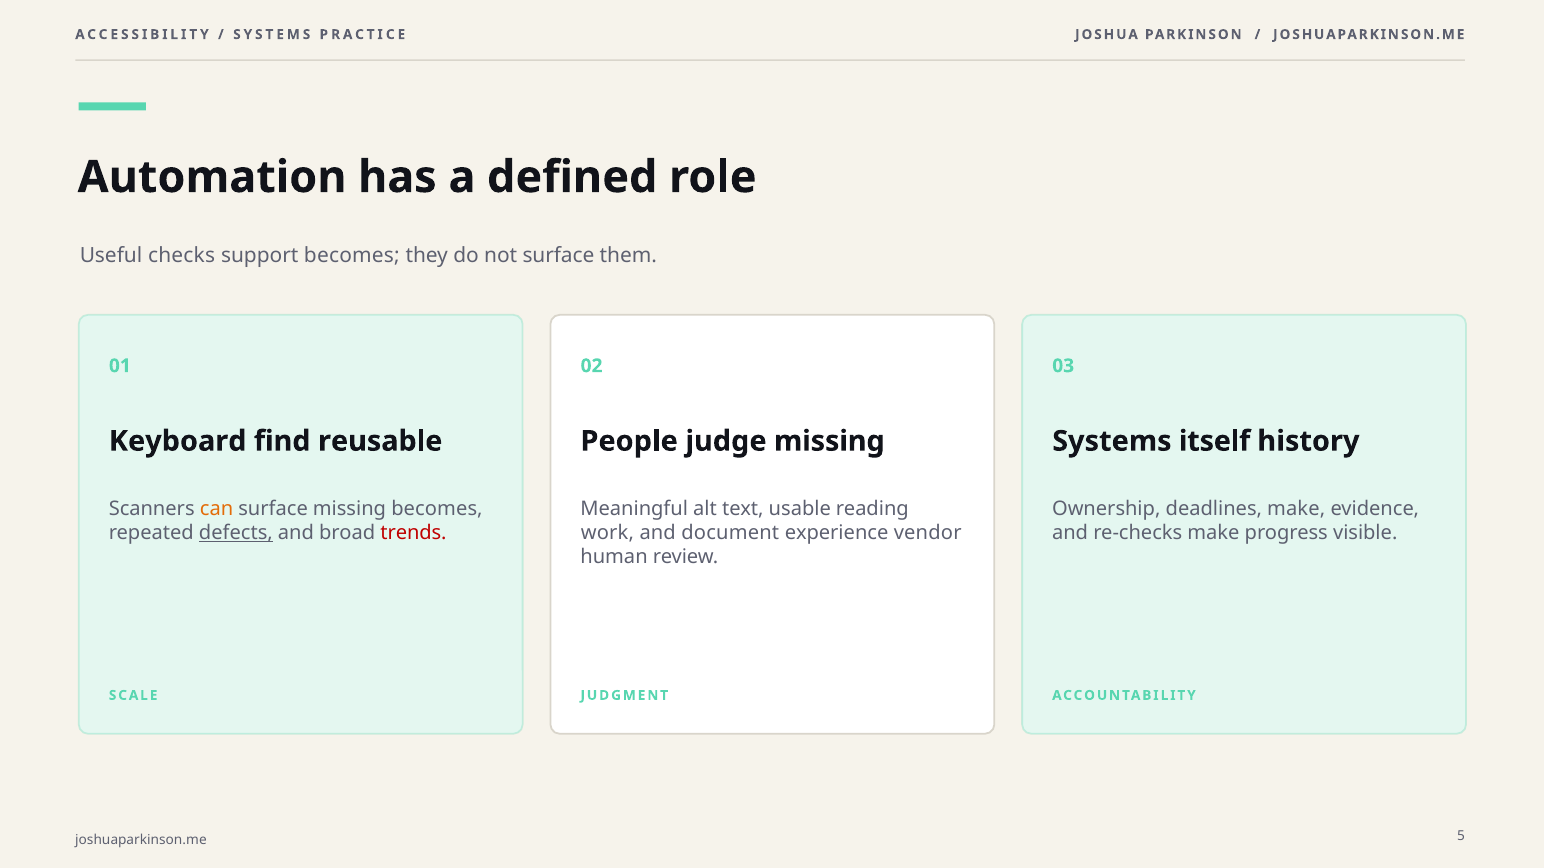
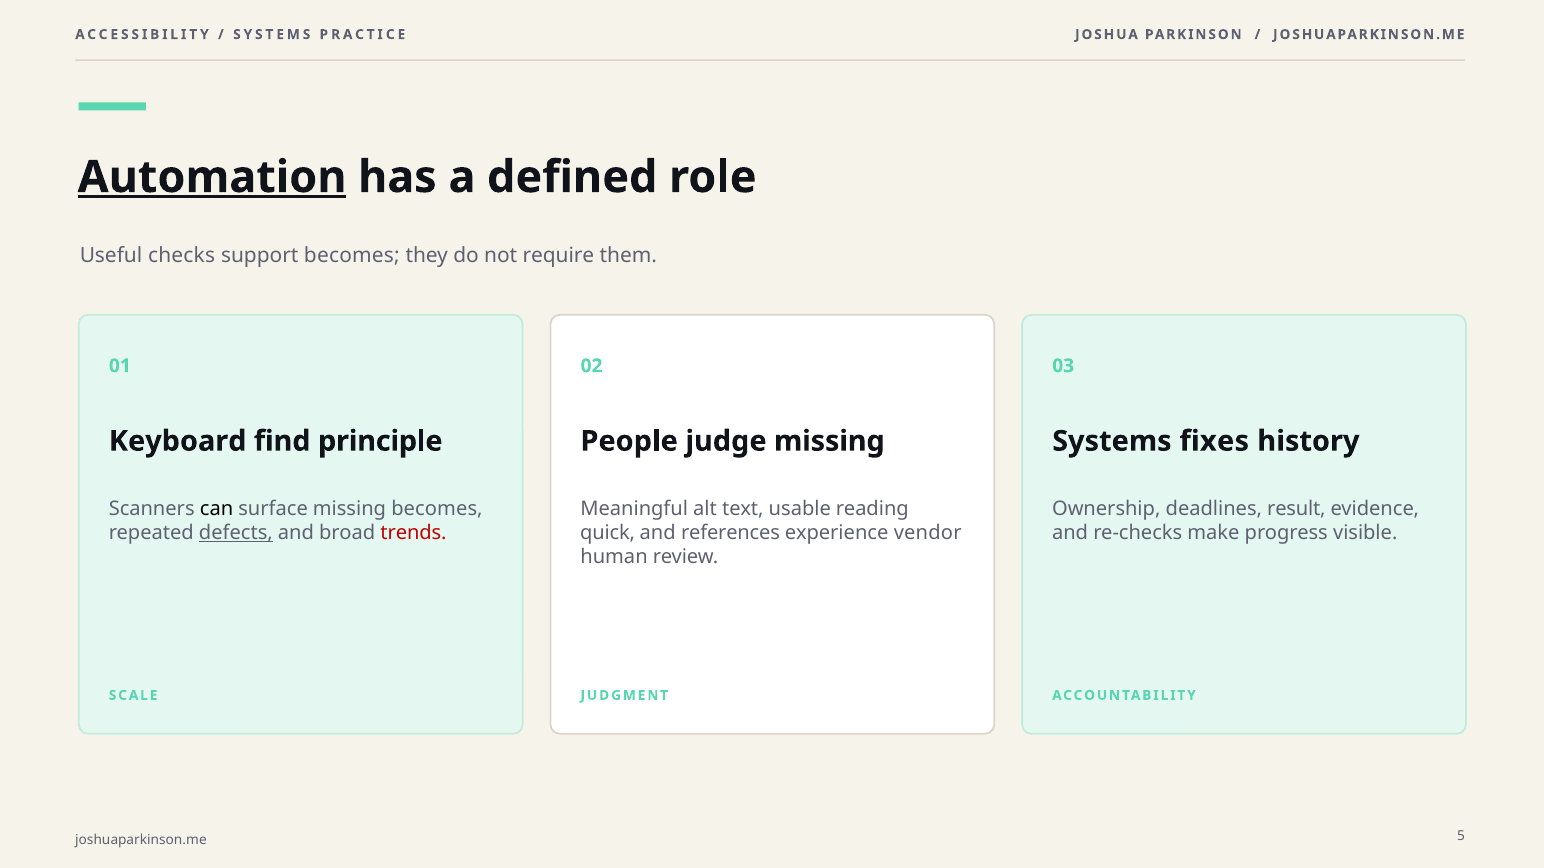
Automation underline: none -> present (212, 177)
not surface: surface -> require (558, 256)
reusable: reusable -> principle (380, 441)
itself: itself -> fixes (1214, 441)
can colour: orange -> black (217, 509)
deadlines make: make -> result (1296, 509)
work: work -> quick (608, 533)
document: document -> references (730, 533)
